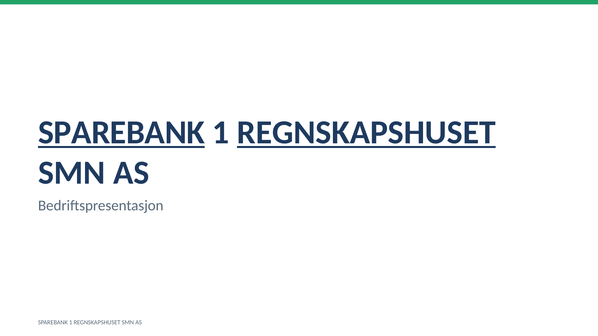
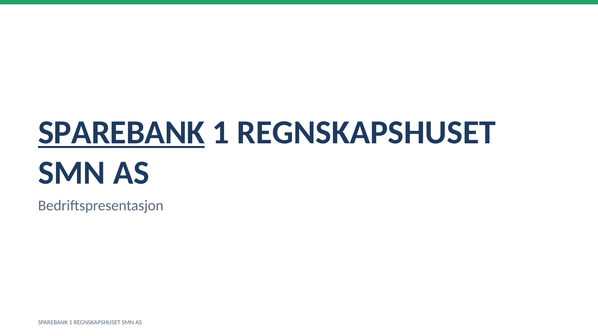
REGNSKAPSHUSET underline: present -> none (366, 133)
